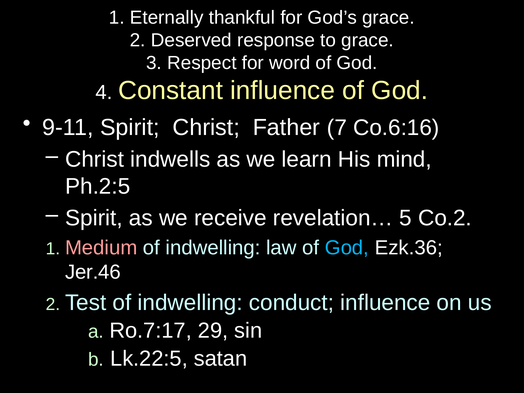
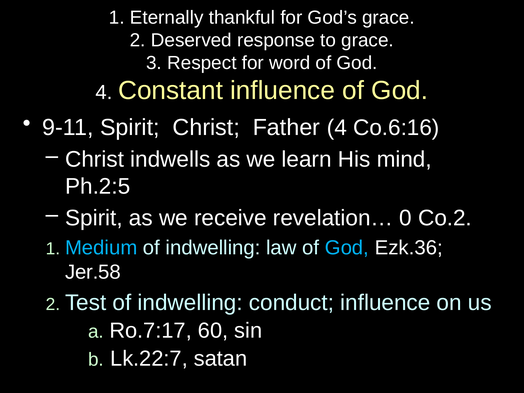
Father 7: 7 -> 4 (337, 128)
5: 5 -> 0 (406, 218)
Medium colour: pink -> light blue (101, 248)
Jer.46: Jer.46 -> Jer.58 (93, 272)
29: 29 -> 60 (213, 331)
Lk.22:5: Lk.22:5 -> Lk.22:7 (149, 359)
